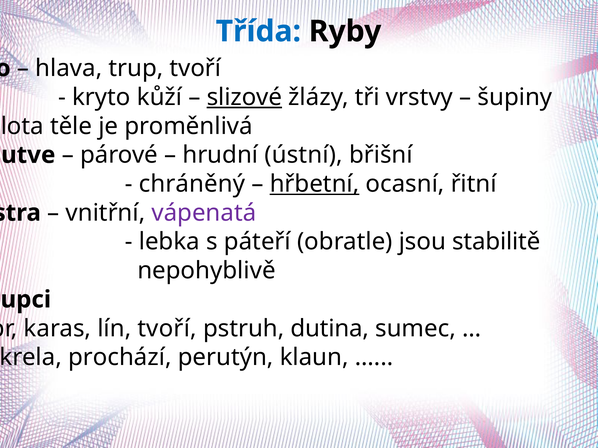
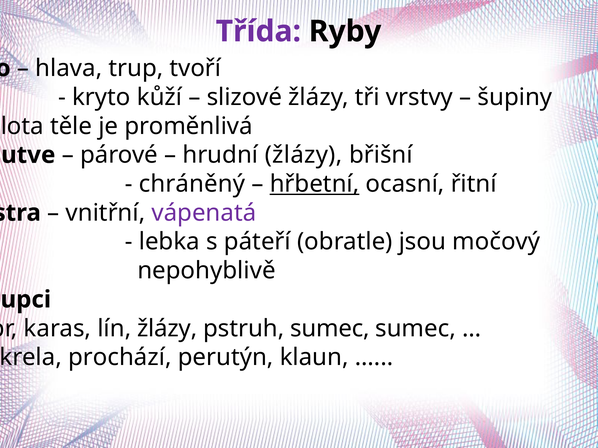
Třída colour: blue -> purple (258, 31)
slizové underline: present -> none (244, 97)
hrudní ústní: ústní -> žlázy (303, 155)
stabilitě: stabilitě -> močový (496, 242)
lín tvoří: tvoří -> žlázy (167, 329)
pstruh dutina: dutina -> sumec (330, 329)
